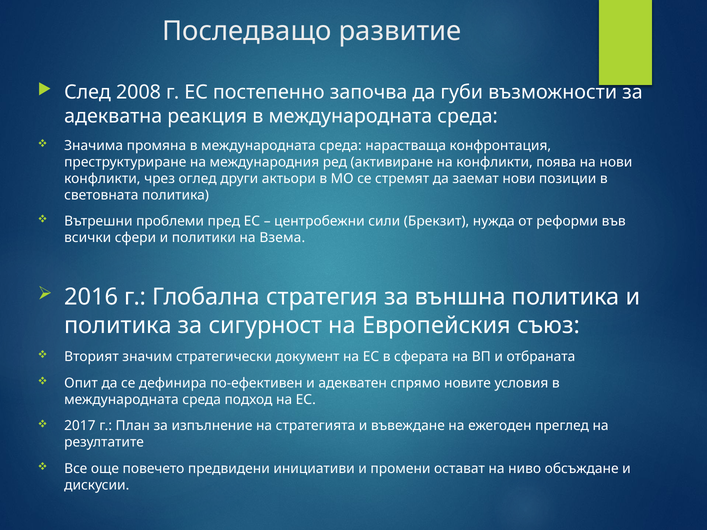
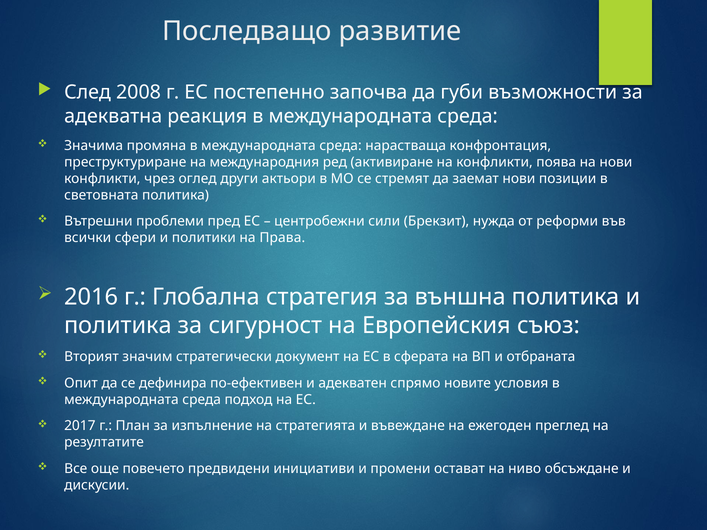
Взема: Взема -> Права (282, 238)
